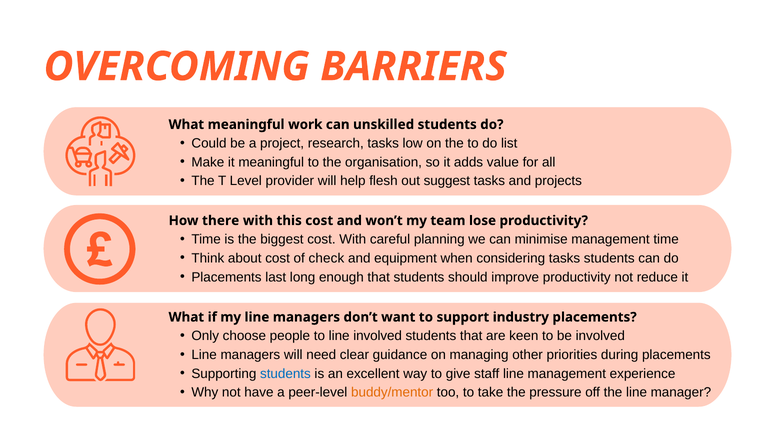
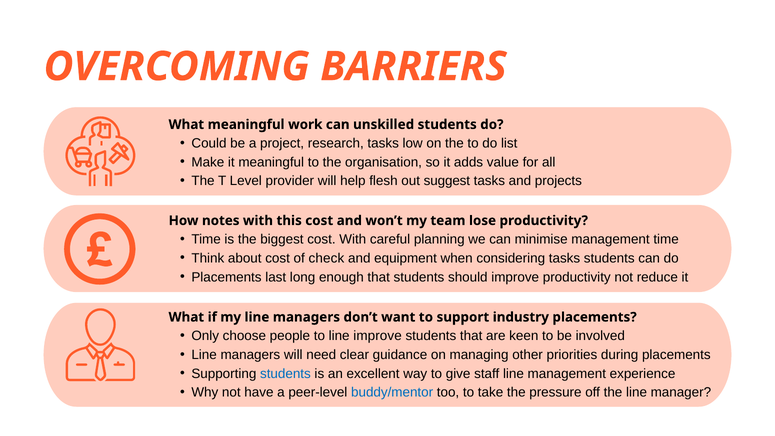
there: there -> notes (221, 221)
line involved: involved -> improve (378, 336)
buddy/mentor colour: orange -> blue (392, 392)
